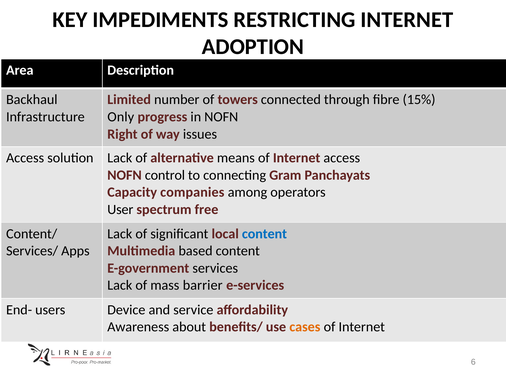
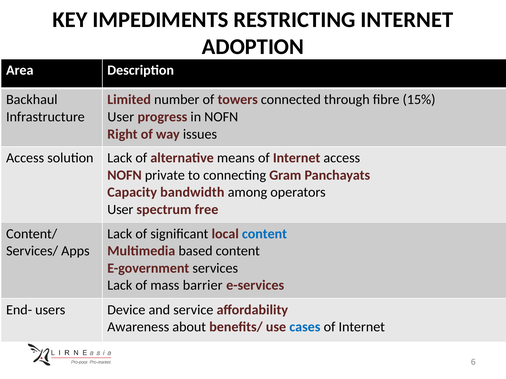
Only: Only -> User (121, 117)
control: control -> private (165, 175)
companies: companies -> bandwidth (192, 192)
cases colour: orange -> blue (305, 327)
